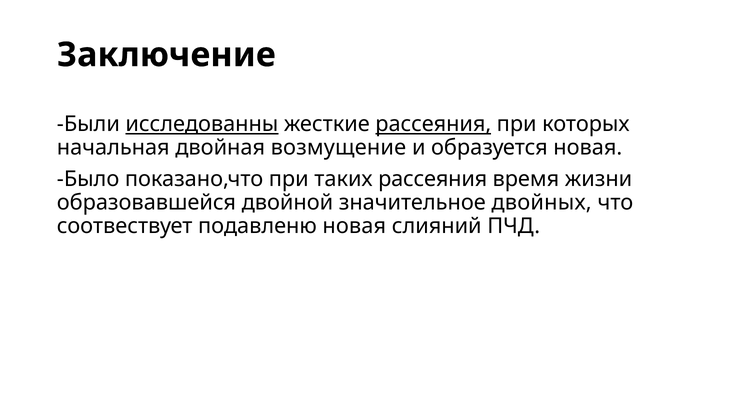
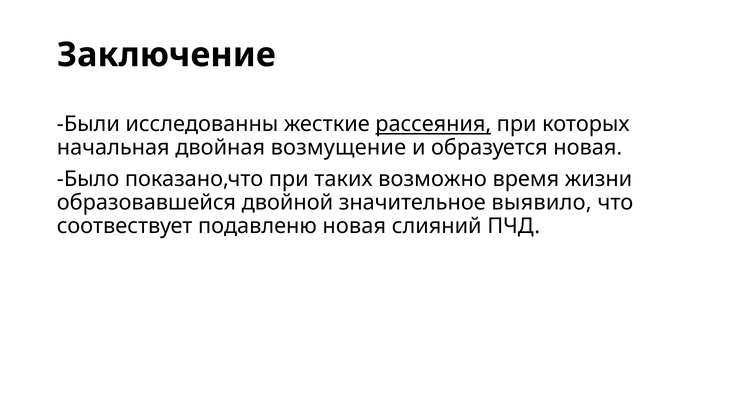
исследованны underline: present -> none (202, 124)
таких рассеяния: рассеяния -> возможно (433, 179)
двойных: двойных -> выявило (542, 202)
